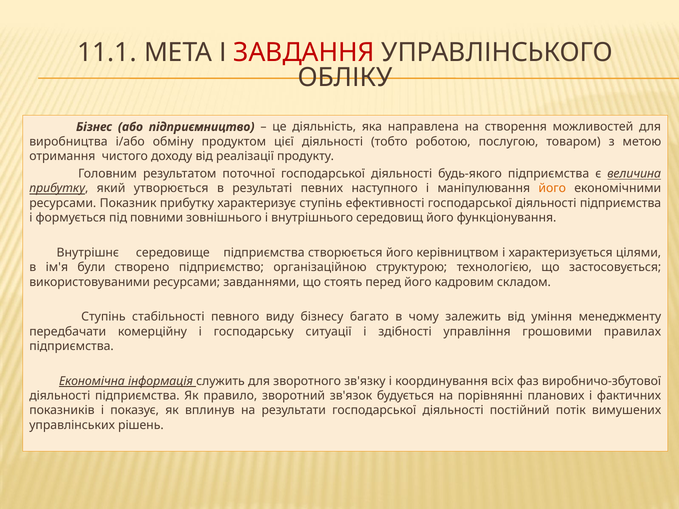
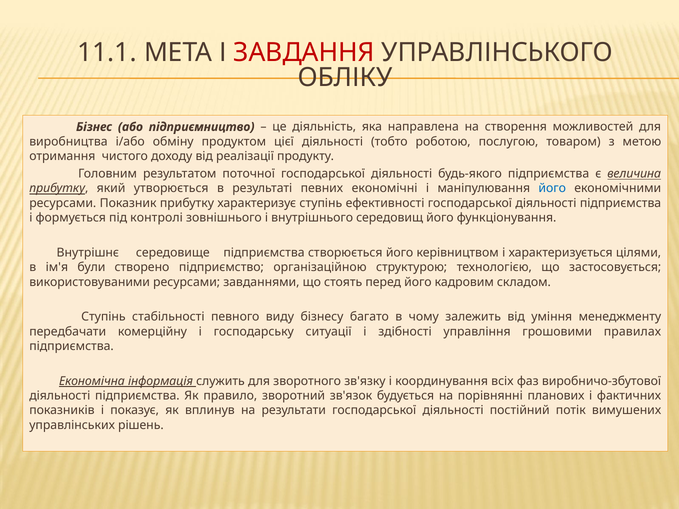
наступного: наступного -> економічні (385, 189)
його colour: orange -> blue (552, 189)
повними: повними -> контролі (157, 218)
